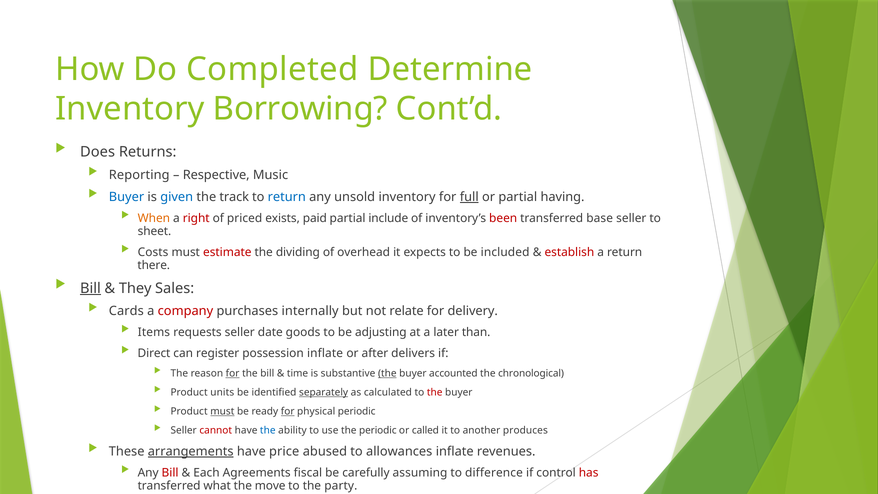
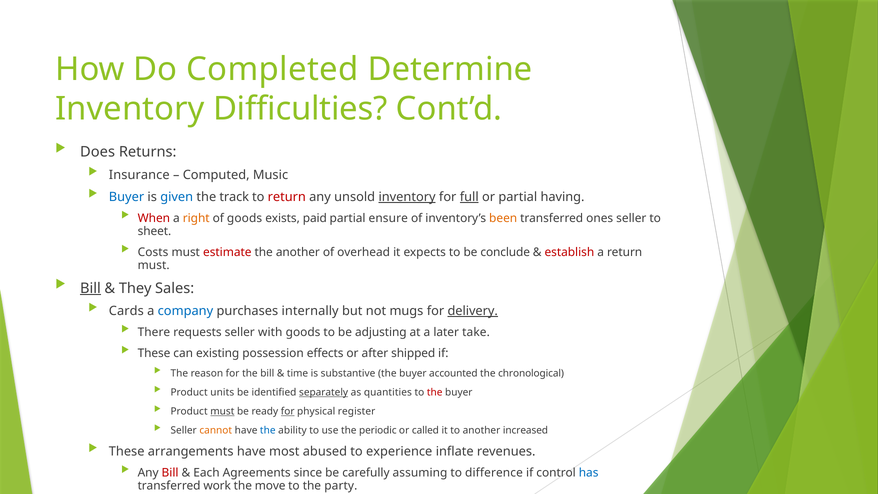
Borrowing: Borrowing -> Difficulties (300, 109)
Reporting: Reporting -> Insurance (139, 175)
Respective: Respective -> Computed (216, 175)
return colour: blue -> red (287, 197)
inventory underline: none -> present (407, 197)
When colour: orange -> red (154, 218)
right colour: red -> orange (196, 218)
of priced: priced -> goods (245, 218)
include: include -> ensure (388, 218)
been colour: red -> orange (503, 218)
base: base -> ones (600, 218)
the dividing: dividing -> another (298, 252)
included: included -> conclude (505, 252)
there: there -> must (154, 265)
company colour: red -> blue (185, 311)
relate: relate -> mugs (406, 311)
delivery underline: none -> present (473, 311)
Items: Items -> There (154, 332)
date: date -> with (270, 332)
than: than -> take (476, 332)
Direct: Direct -> These (154, 353)
register: register -> existing (218, 353)
possession inflate: inflate -> effects (325, 353)
delivers: delivers -> shipped (413, 353)
for underline: present -> none (233, 373)
the underline: present -> none (387, 373)
calculated: calculated -> quantities (388, 392)
physical periodic: periodic -> register (357, 411)
cannot colour: red -> orange (216, 431)
produces: produces -> increased (526, 431)
arrangements underline: present -> none (191, 451)
price: price -> most (284, 451)
allowances: allowances -> experience (399, 451)
fiscal: fiscal -> since (308, 473)
has colour: red -> blue (589, 473)
what: what -> work (217, 486)
